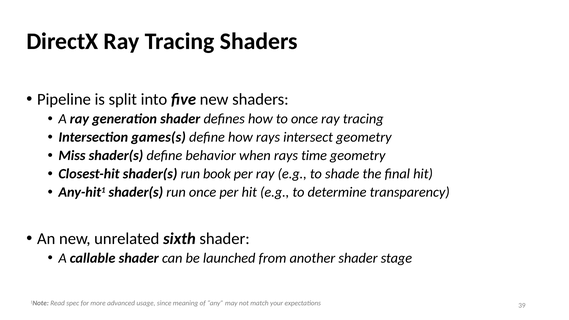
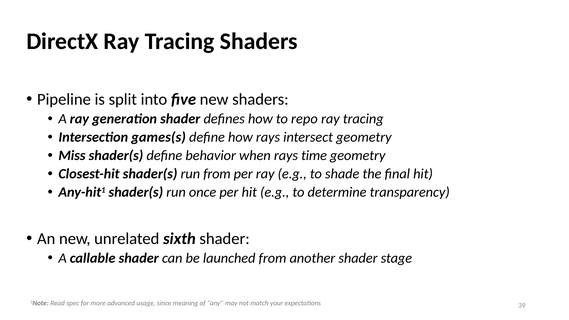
to once: once -> repo (304, 119)
run book: book -> from (217, 174)
